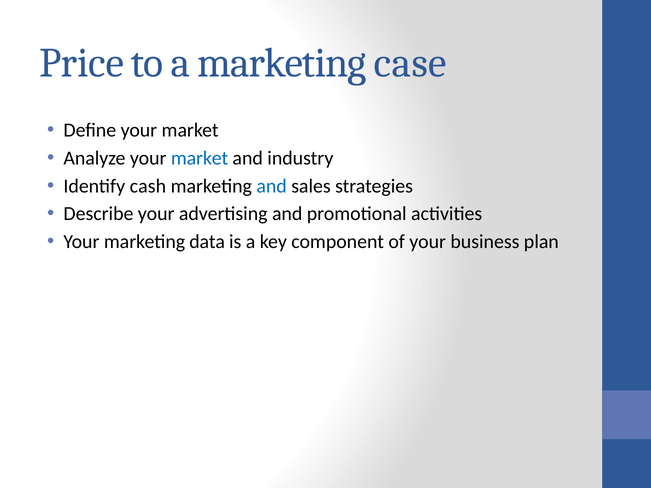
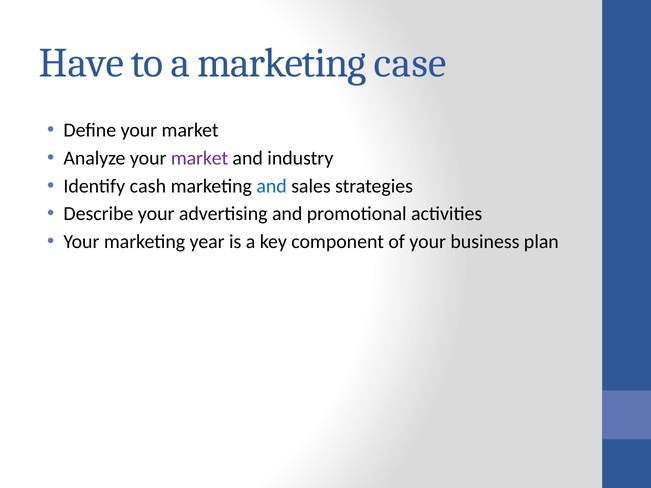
Price: Price -> Have (82, 63)
market colour: blue -> purple (200, 158)
data: data -> year (207, 242)
